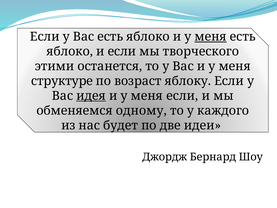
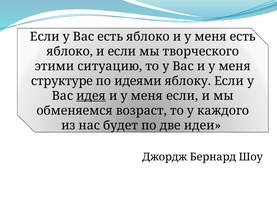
меня underline: present -> none (211, 37)
останется: останется -> ситуацию (110, 66)
возраст: возраст -> идеями (138, 81)
одному: одному -> возраст (141, 110)
